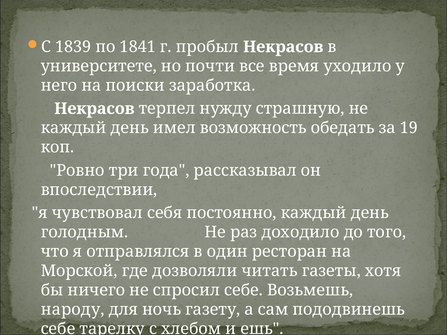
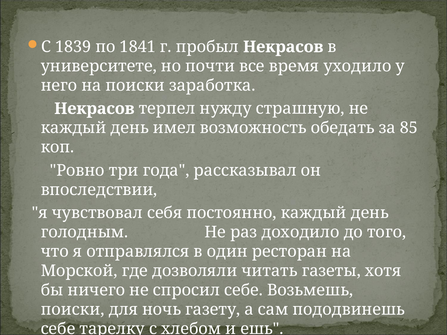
19: 19 -> 85 (409, 128)
народу: народу -> поиски (73, 310)
